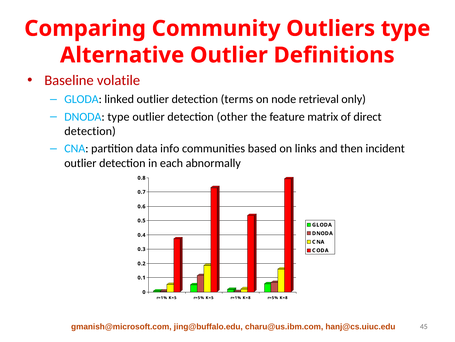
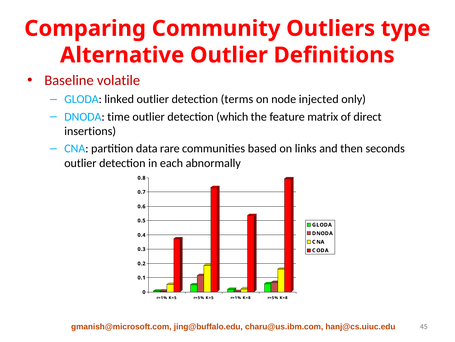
retrieval: retrieval -> injected (319, 99)
DNODA type: type -> time (119, 116)
other: other -> which (232, 116)
detection: detection -> insertions (90, 131)
info: info -> rare (170, 148)
incident: incident -> seconds (385, 148)
